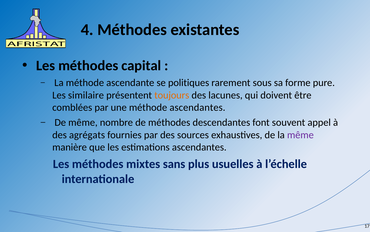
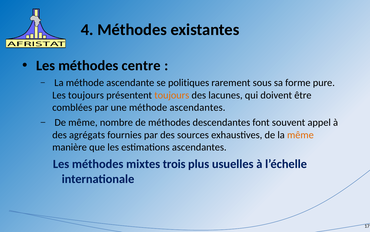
capital: capital -> centre (141, 65)
Les similaire: similaire -> toujours (86, 95)
même colour: purple -> orange (300, 134)
sans: sans -> trois (174, 164)
